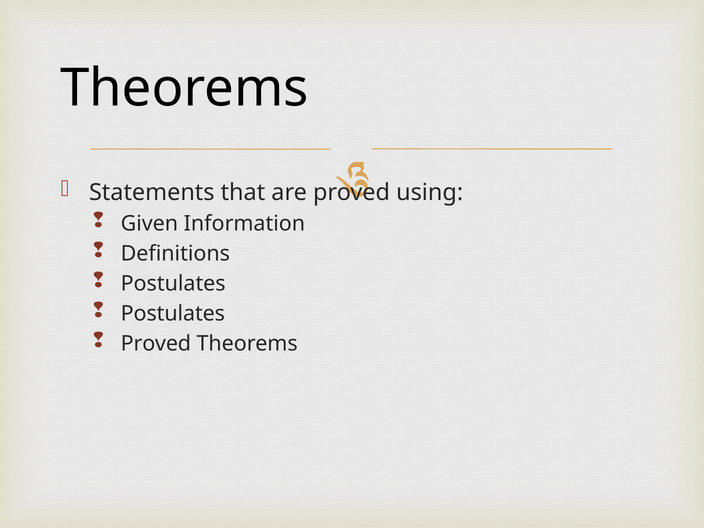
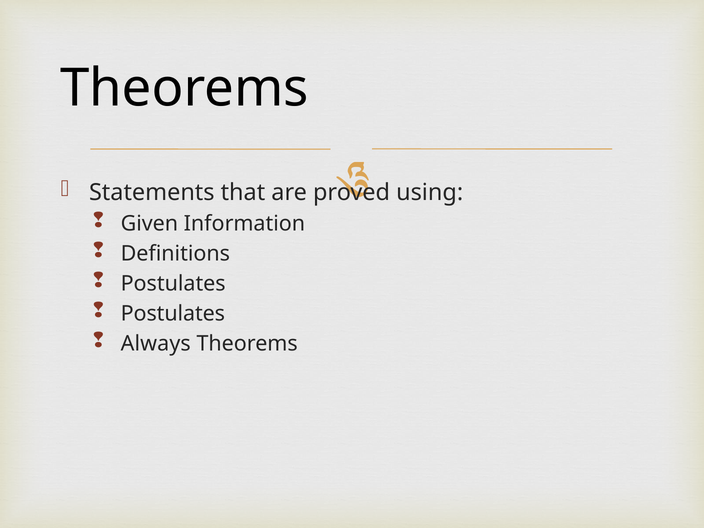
Proved: Proved -> Always (156, 344)
